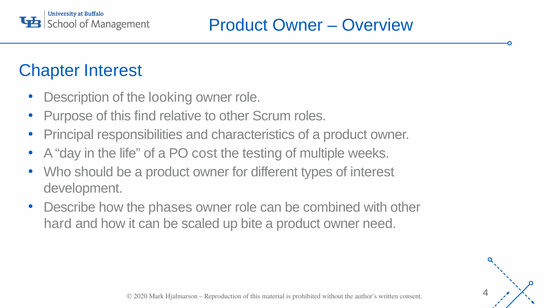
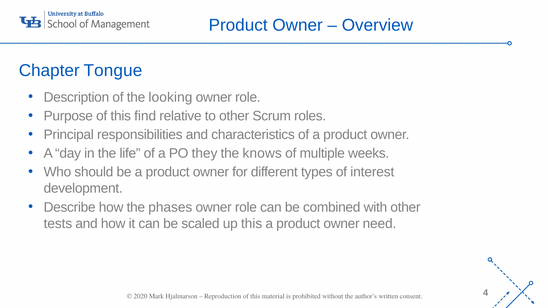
Chapter Interest: Interest -> Tongue (113, 71)
cost: cost -> they (205, 153)
testing: testing -> knows (262, 153)
hard: hard -> tests (58, 224)
up bite: bite -> this (252, 224)
